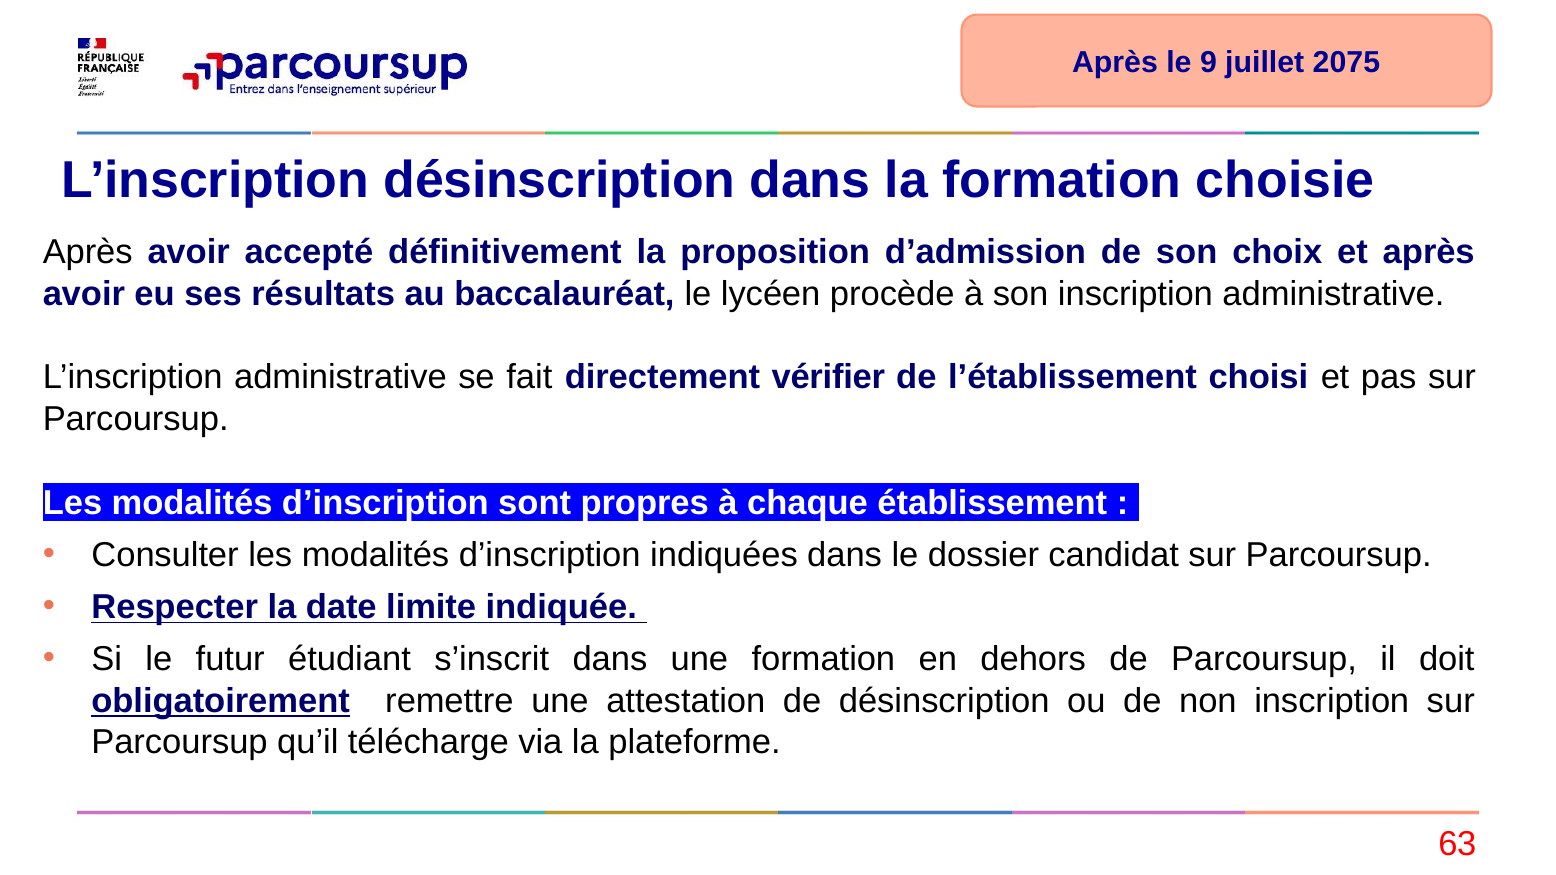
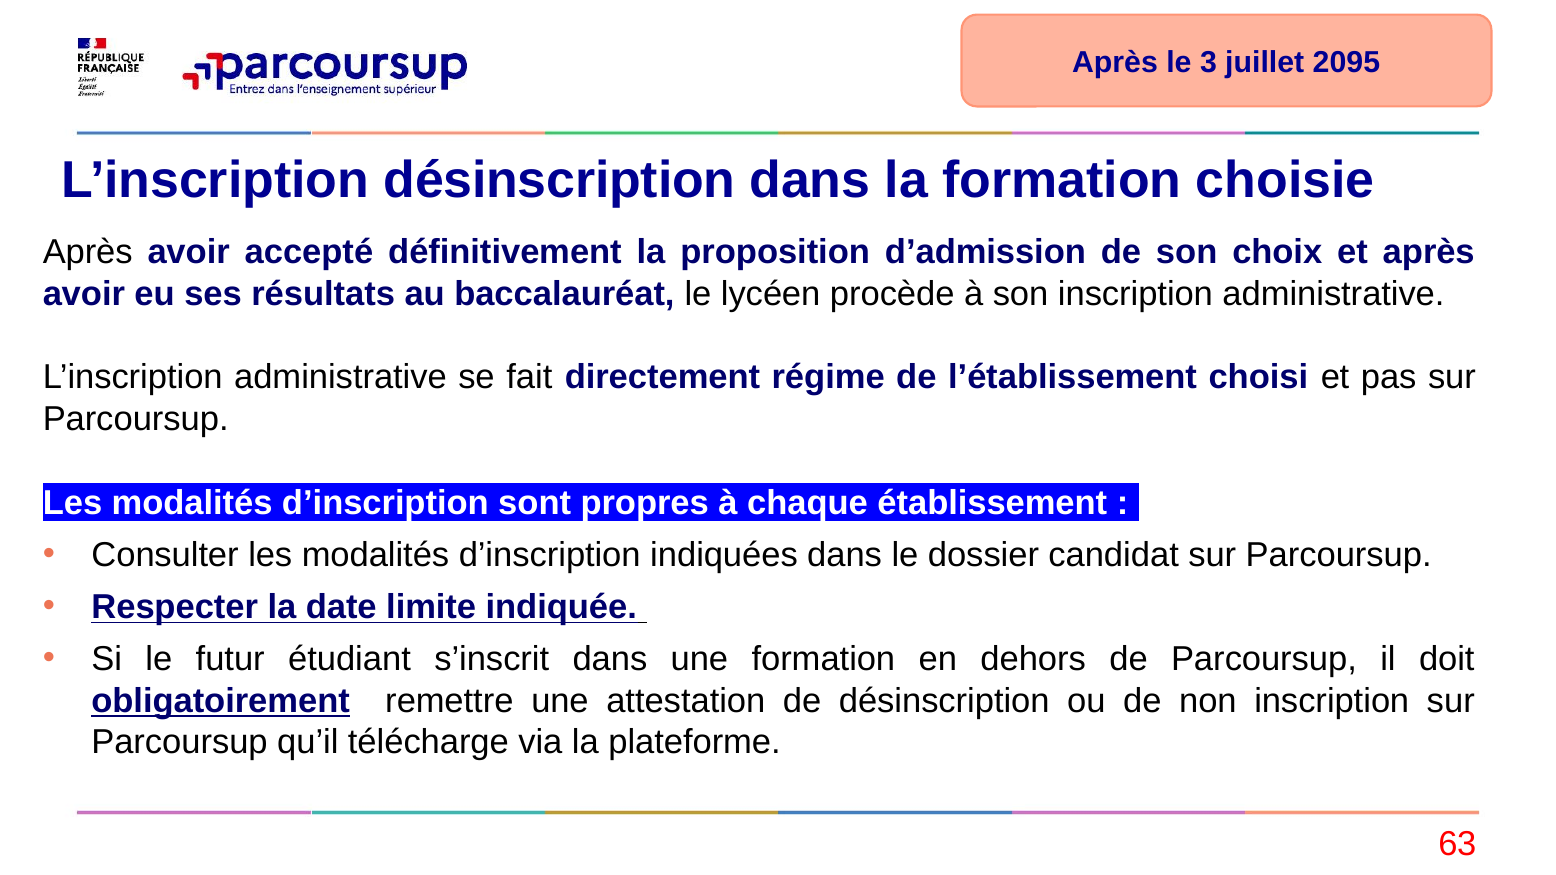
9: 9 -> 3 (1208, 63)
2075: 2075 -> 2095 (1346, 63)
vérifier: vérifier -> régime (828, 378)
